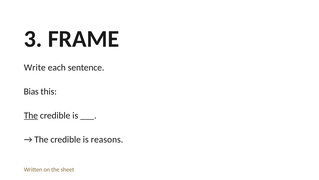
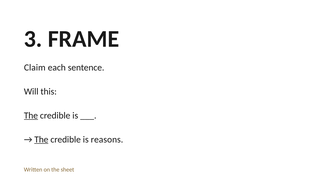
Write: Write -> Claim (35, 67)
Bias: Bias -> Will (31, 91)
The underline: none -> present (41, 139)
